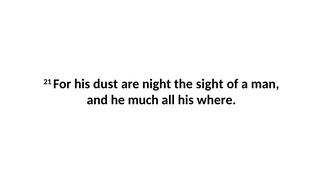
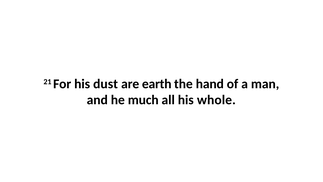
night: night -> earth (157, 84)
sight: sight -> hand (210, 84)
where: where -> whole (216, 100)
